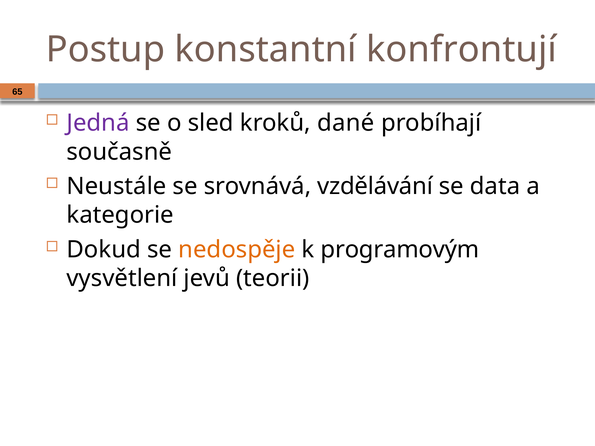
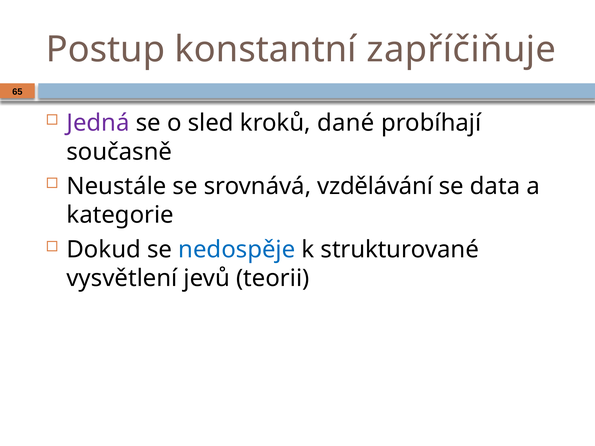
konfrontují: konfrontují -> zapříčiňuje (461, 50)
nedospěje colour: orange -> blue (237, 250)
programovým: programovým -> strukturované (400, 250)
